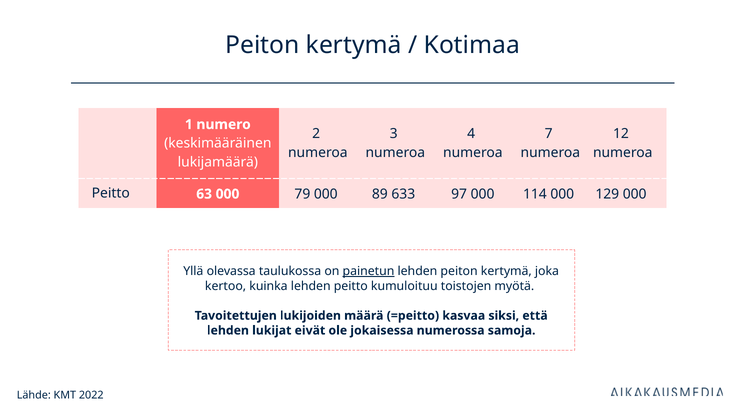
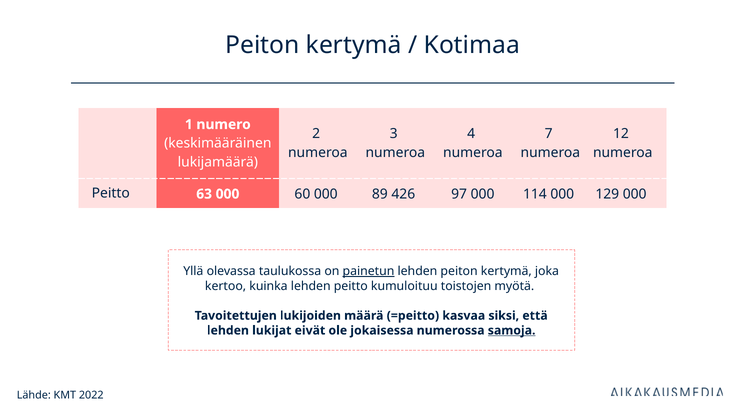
79: 79 -> 60 (302, 194)
633: 633 -> 426 (403, 194)
samoja underline: none -> present (512, 331)
